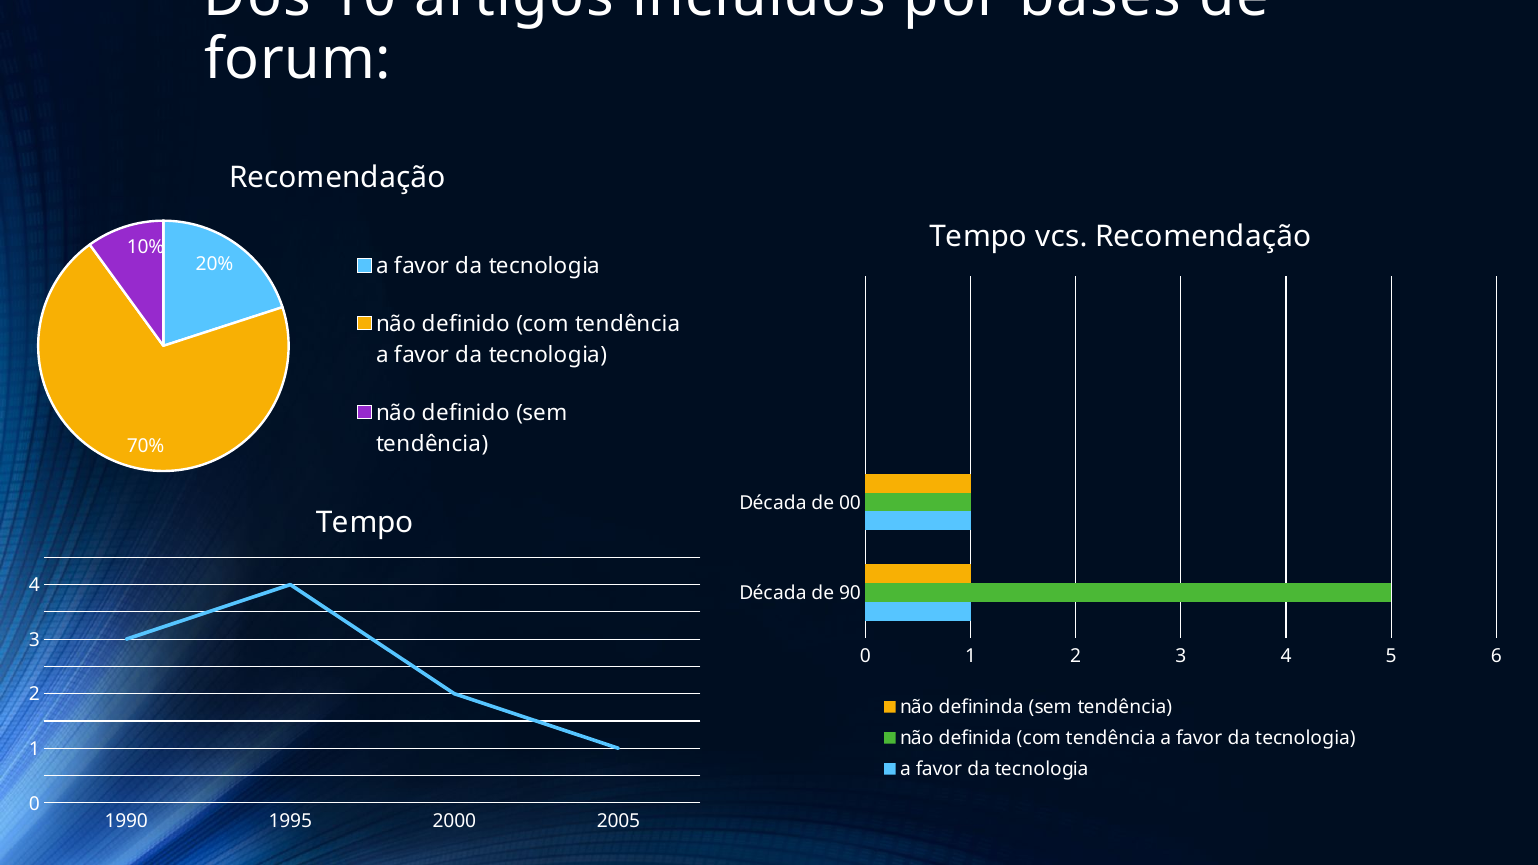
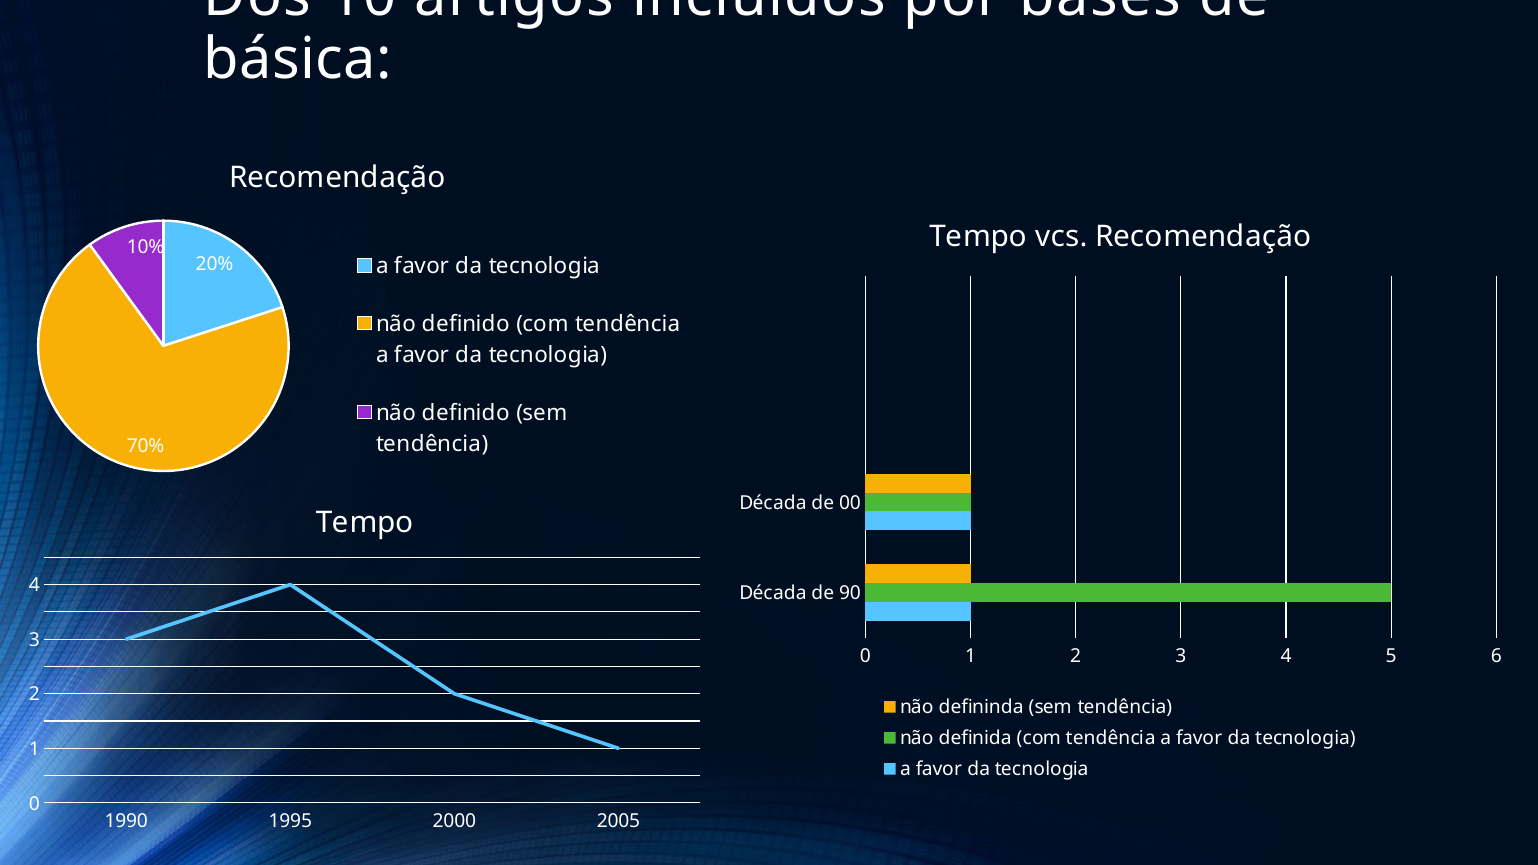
forum: forum -> básica (298, 59)
